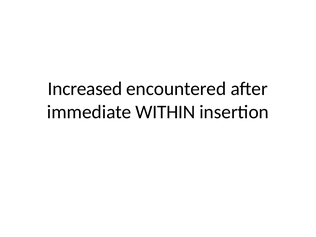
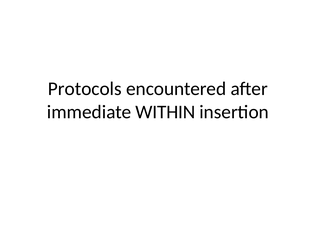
Increased: Increased -> Protocols (85, 89)
